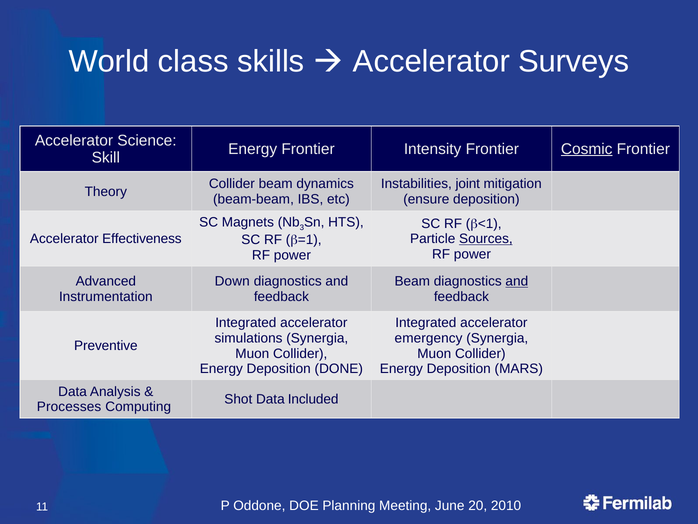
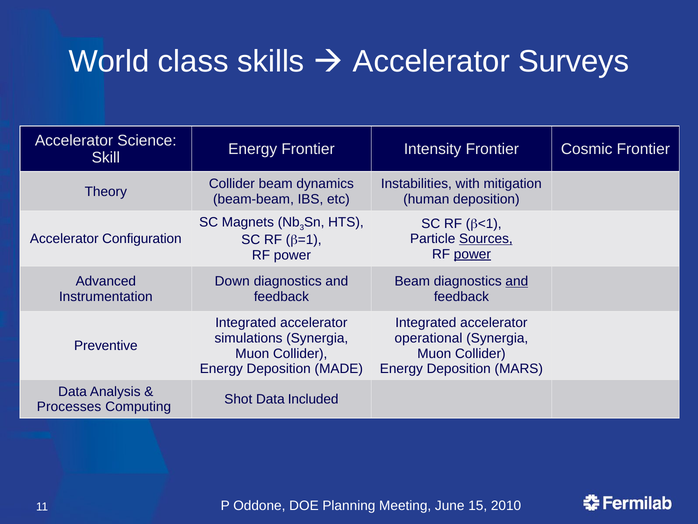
Cosmic underline: present -> none (587, 149)
joint: joint -> with (468, 184)
ensure: ensure -> human (426, 199)
Effectiveness: Effectiveness -> Configuration (142, 239)
power underline: none -> present (472, 254)
emergency: emergency -> operational (429, 338)
DONE: DONE -> MADE (339, 368)
20: 20 -> 15 (478, 506)
